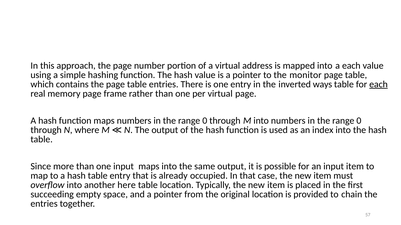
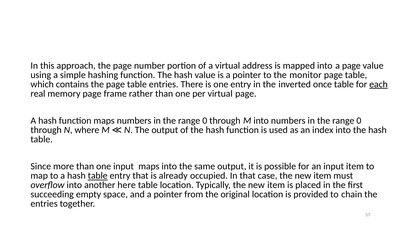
a each: each -> page (351, 66)
ways: ways -> once (322, 85)
table underline: none -> present (98, 176)
